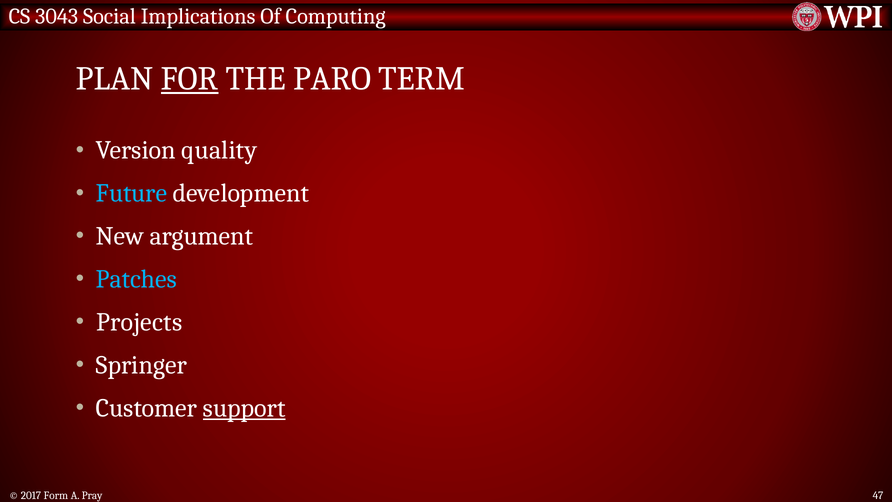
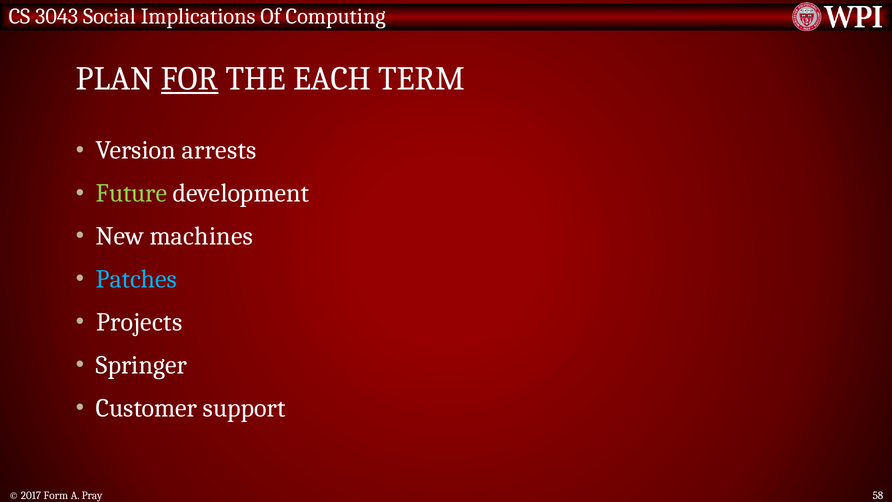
PARO: PARO -> EACH (332, 78)
quality: quality -> arrests (219, 150)
Future colour: light blue -> light green (132, 193)
argument: argument -> machines (201, 236)
support underline: present -> none (244, 408)
47: 47 -> 58 (878, 495)
